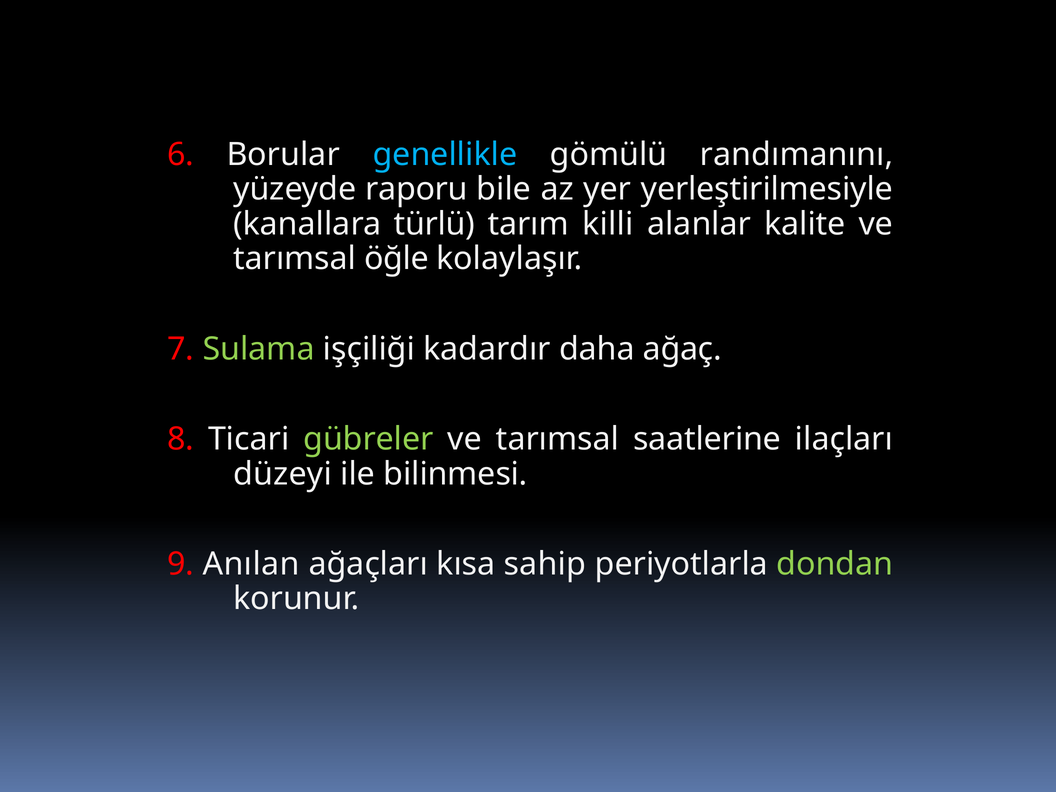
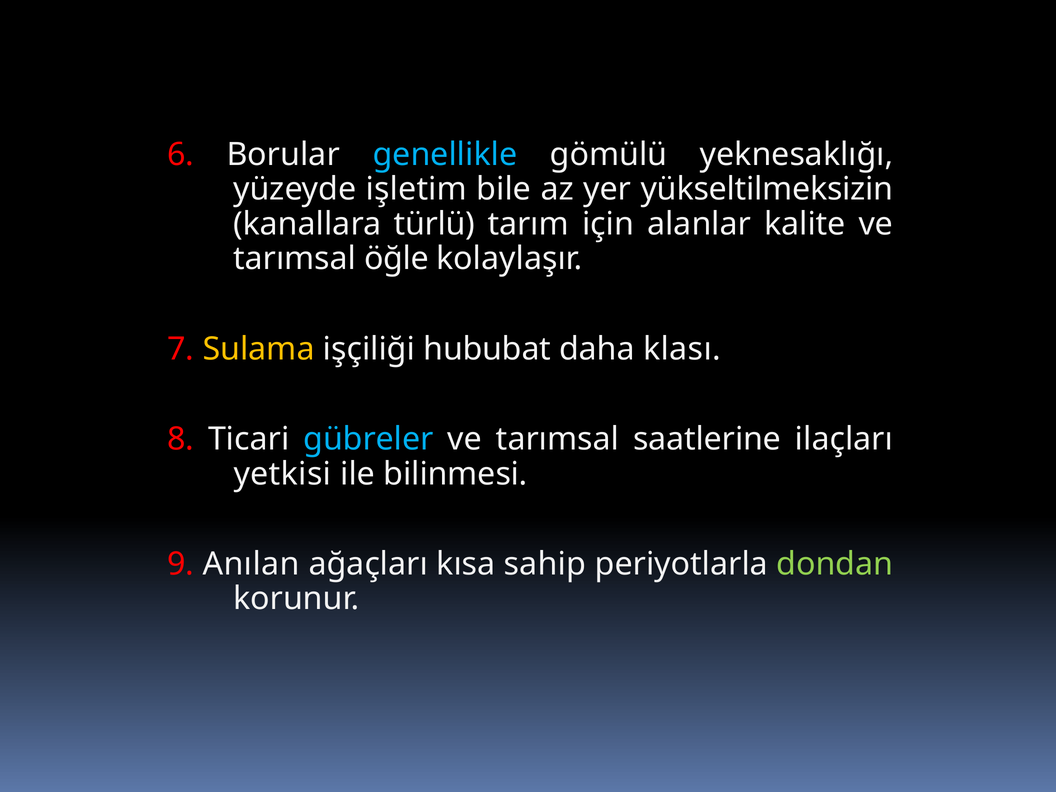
randımanını: randımanını -> yeknesaklığı (797, 154)
raporu: raporu -> işletim (416, 189)
yerleştirilmesiyle: yerleştirilmesiyle -> yükseltilmeksizin (767, 189)
killi: killi -> için (608, 224)
Sulama colour: light green -> yellow (259, 349)
kadardır: kadardır -> hububat (487, 349)
ağaç: ağaç -> klası (682, 349)
gübreler colour: light green -> light blue (368, 439)
düzeyi: düzeyi -> yetkisi (282, 474)
